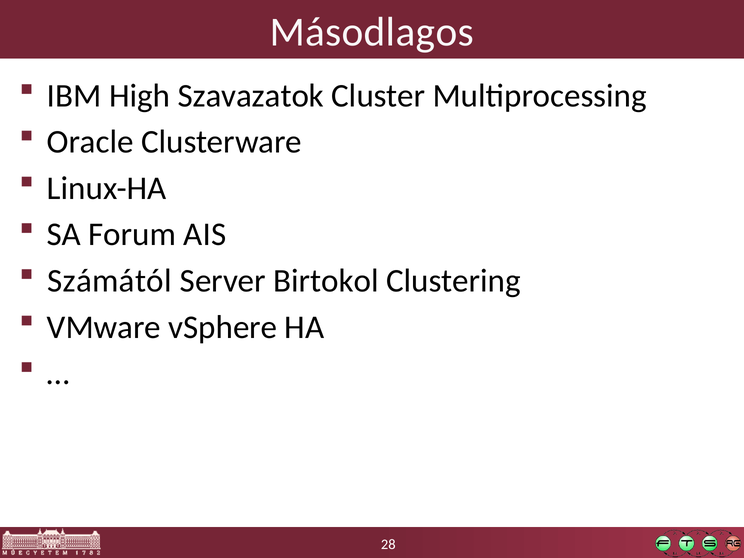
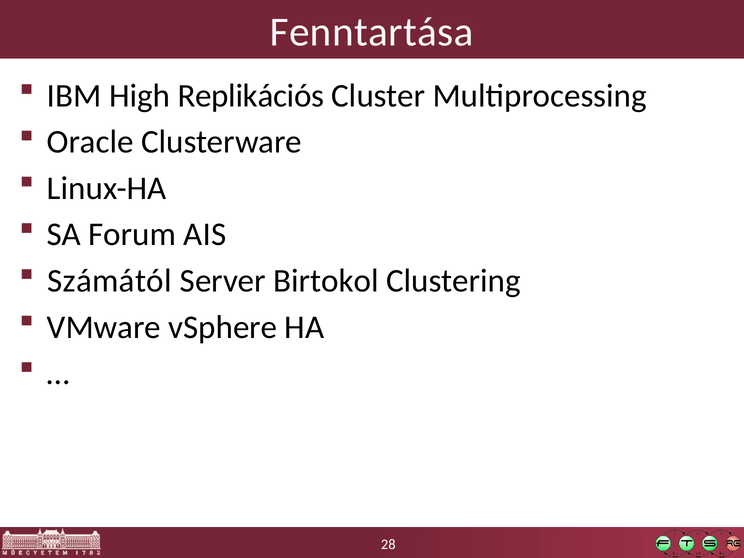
Másodlagos: Másodlagos -> Fenntartása (372, 32)
Szavazatok: Szavazatok -> Replikációs (251, 96)
